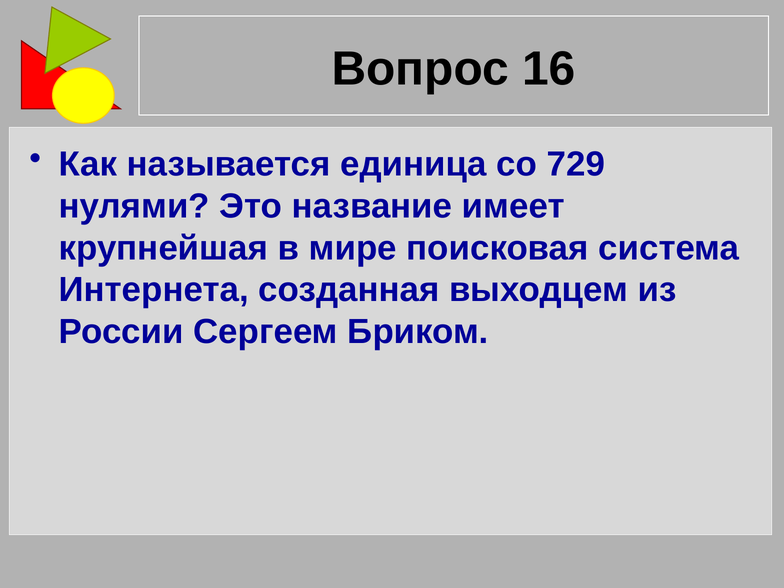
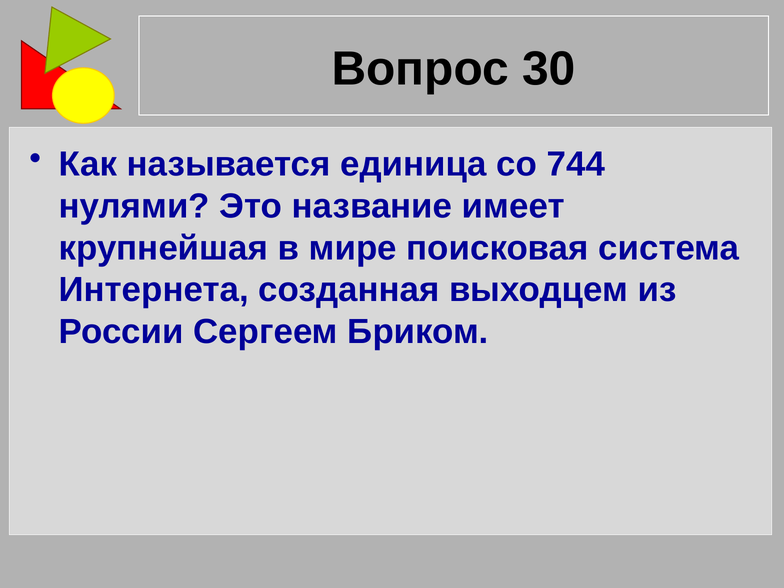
16: 16 -> 30 (549, 69)
729: 729 -> 744 (576, 164)
